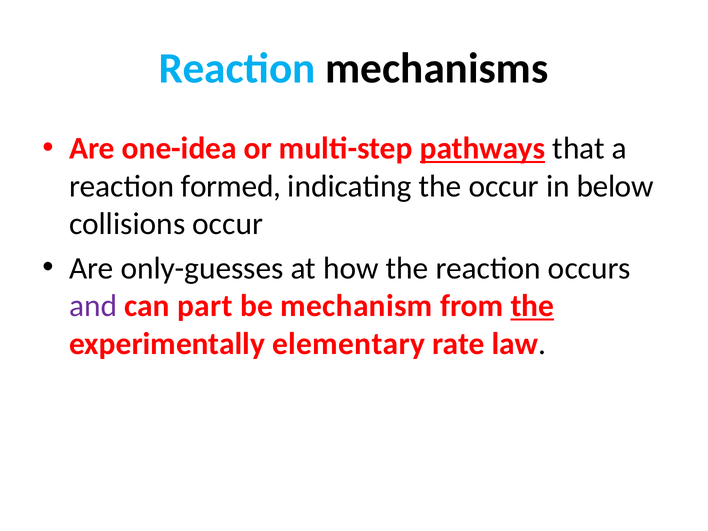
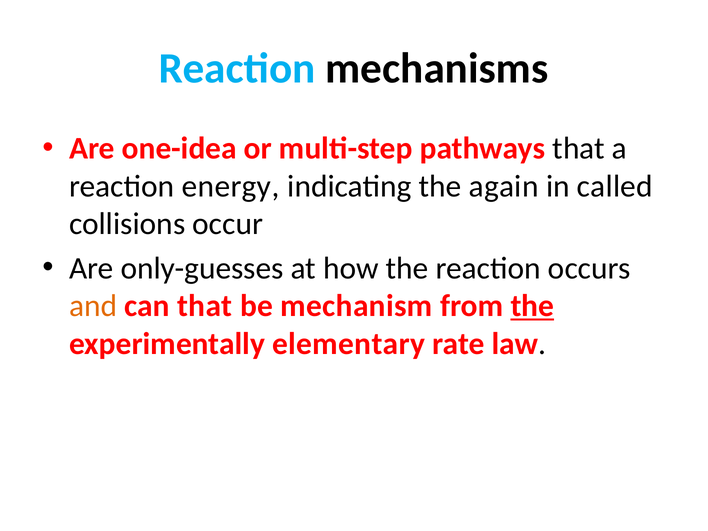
pathways underline: present -> none (482, 149)
formed: formed -> energy (231, 186)
the occur: occur -> again (504, 186)
below: below -> called (615, 186)
and colour: purple -> orange (93, 306)
can part: part -> that (205, 306)
